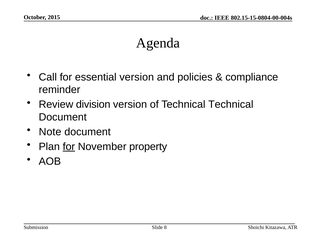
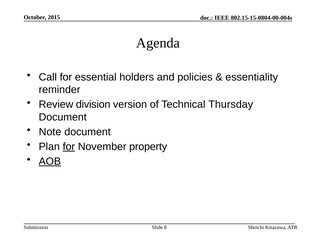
essential version: version -> holders (137, 77)
compliance: compliance -> essentiality (252, 77)
Technical Technical: Technical -> Thursday (231, 104)
AOB underline: none -> present (50, 161)
